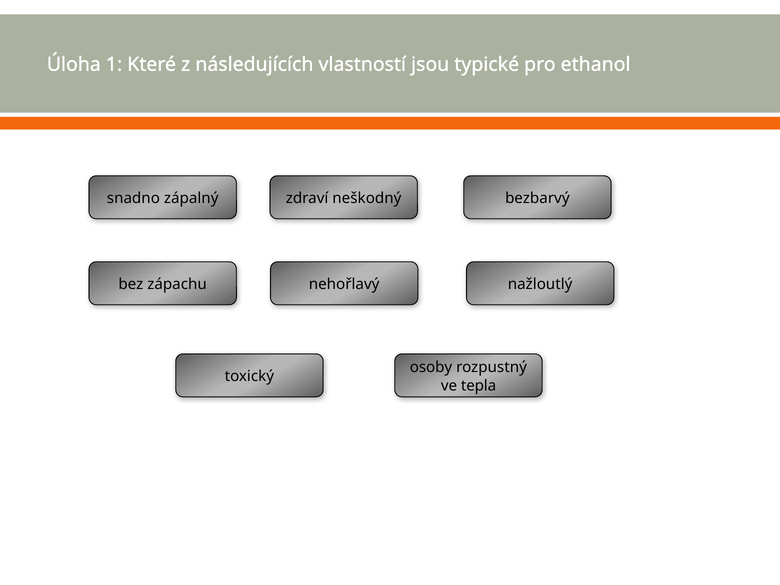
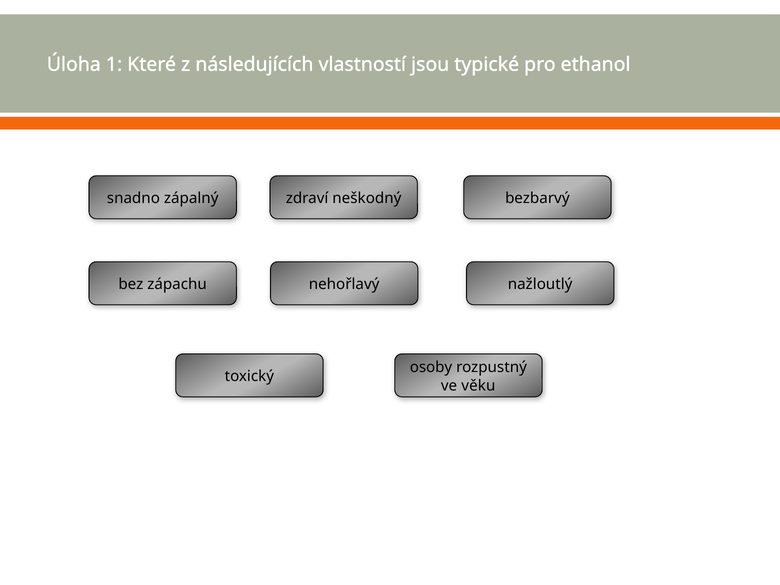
tepla: tepla -> věku (478, 386)
